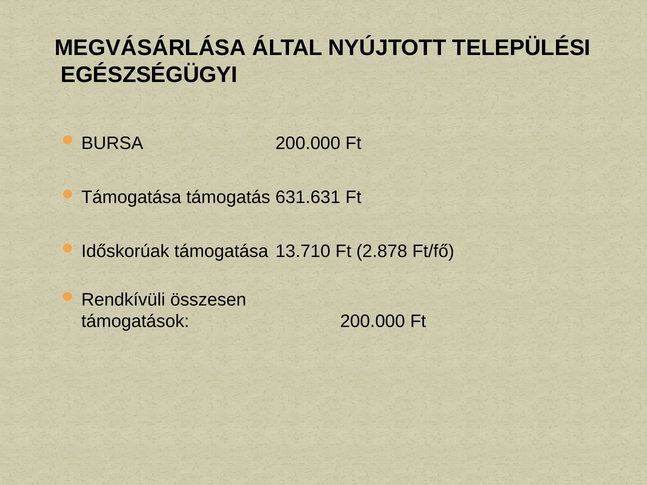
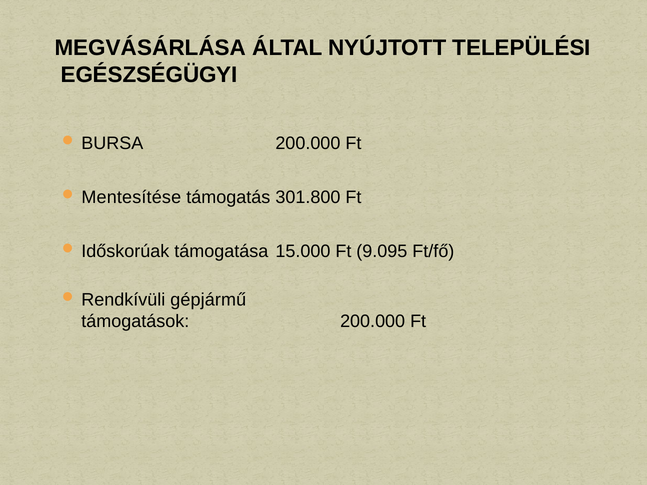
Támogatása: Támogatása -> Mentesítése (131, 197)
631.631: 631.631 -> 301.800 (308, 197)
13.710: 13.710 -> 15.000 (303, 251)
2.878: 2.878 -> 9.095 (382, 251)
összesen: összesen -> gépjármű (208, 300)
